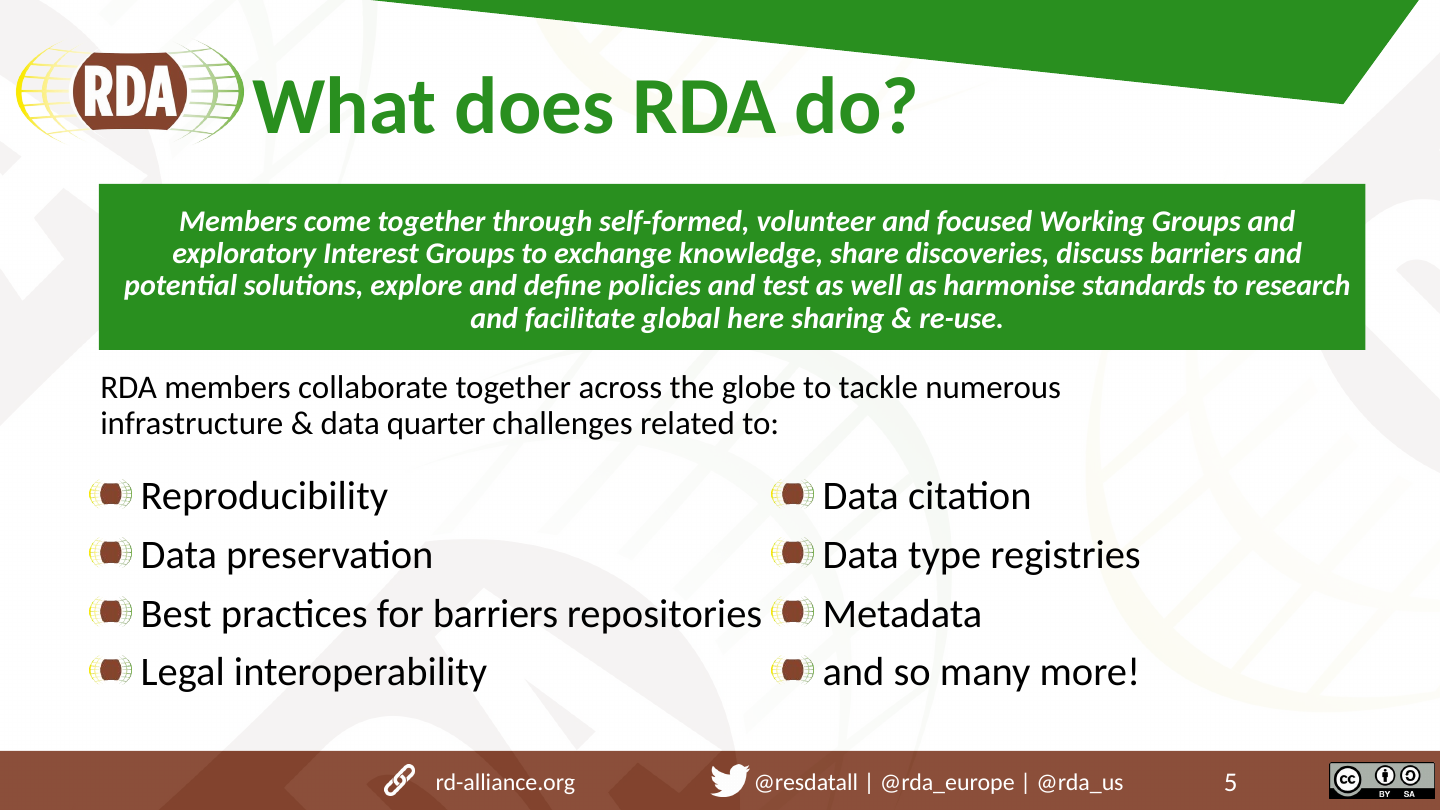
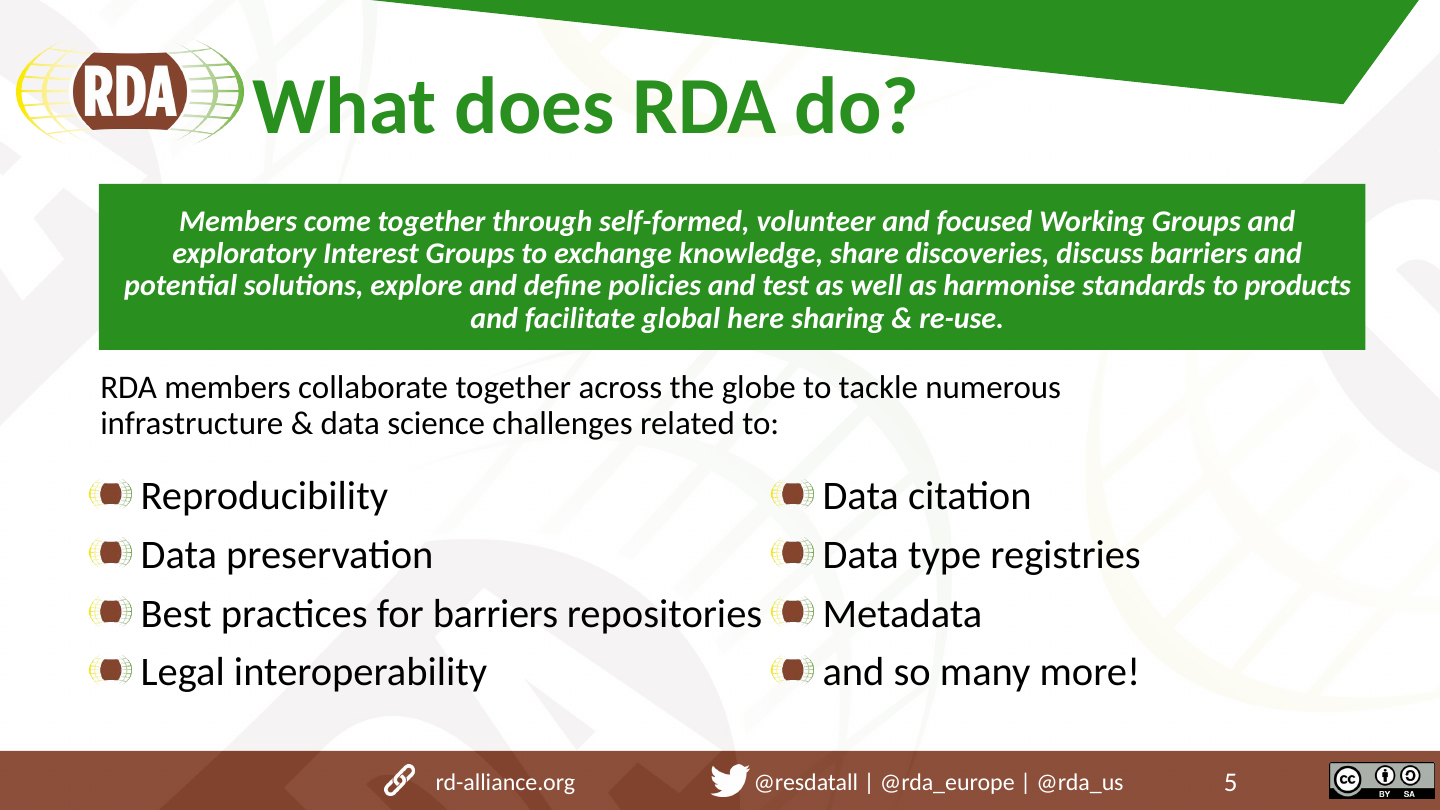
research: research -> products (1298, 286)
quarter: quarter -> science (436, 423)
